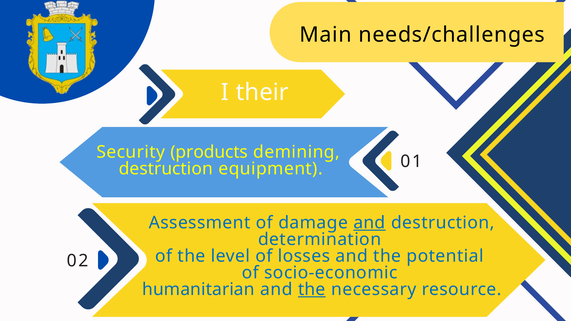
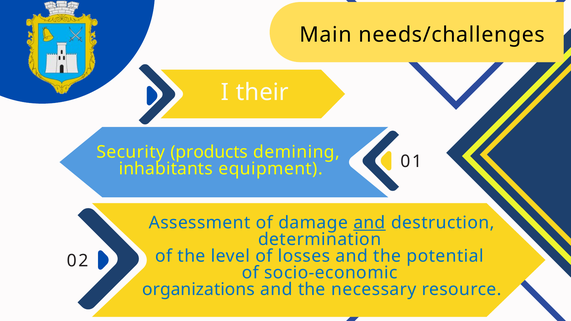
destruction: destruction -> inhabitants (166, 169)
humanitarian: humanitarian -> organizations (198, 290)
the underline: present -> none (312, 290)
